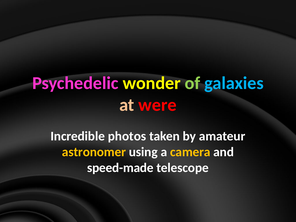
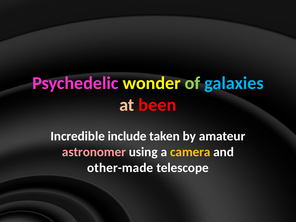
were: were -> been (157, 105)
photos: photos -> include (127, 136)
astronomer colour: yellow -> pink (94, 152)
speed-made: speed-made -> other-made (120, 168)
